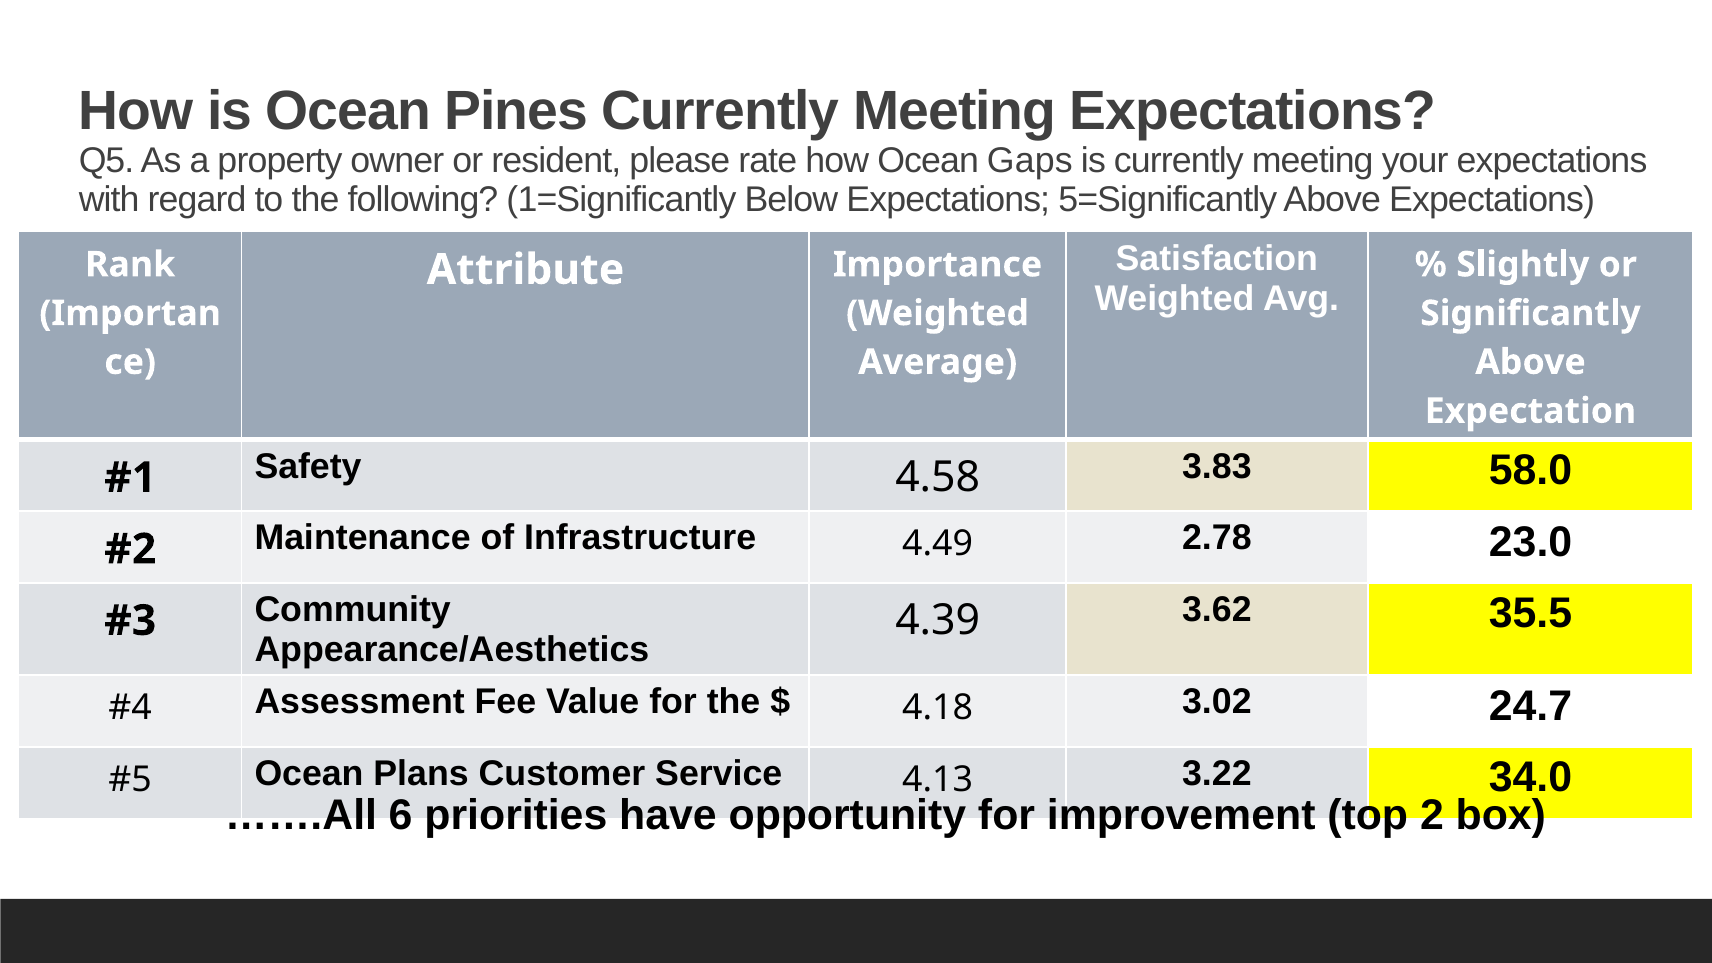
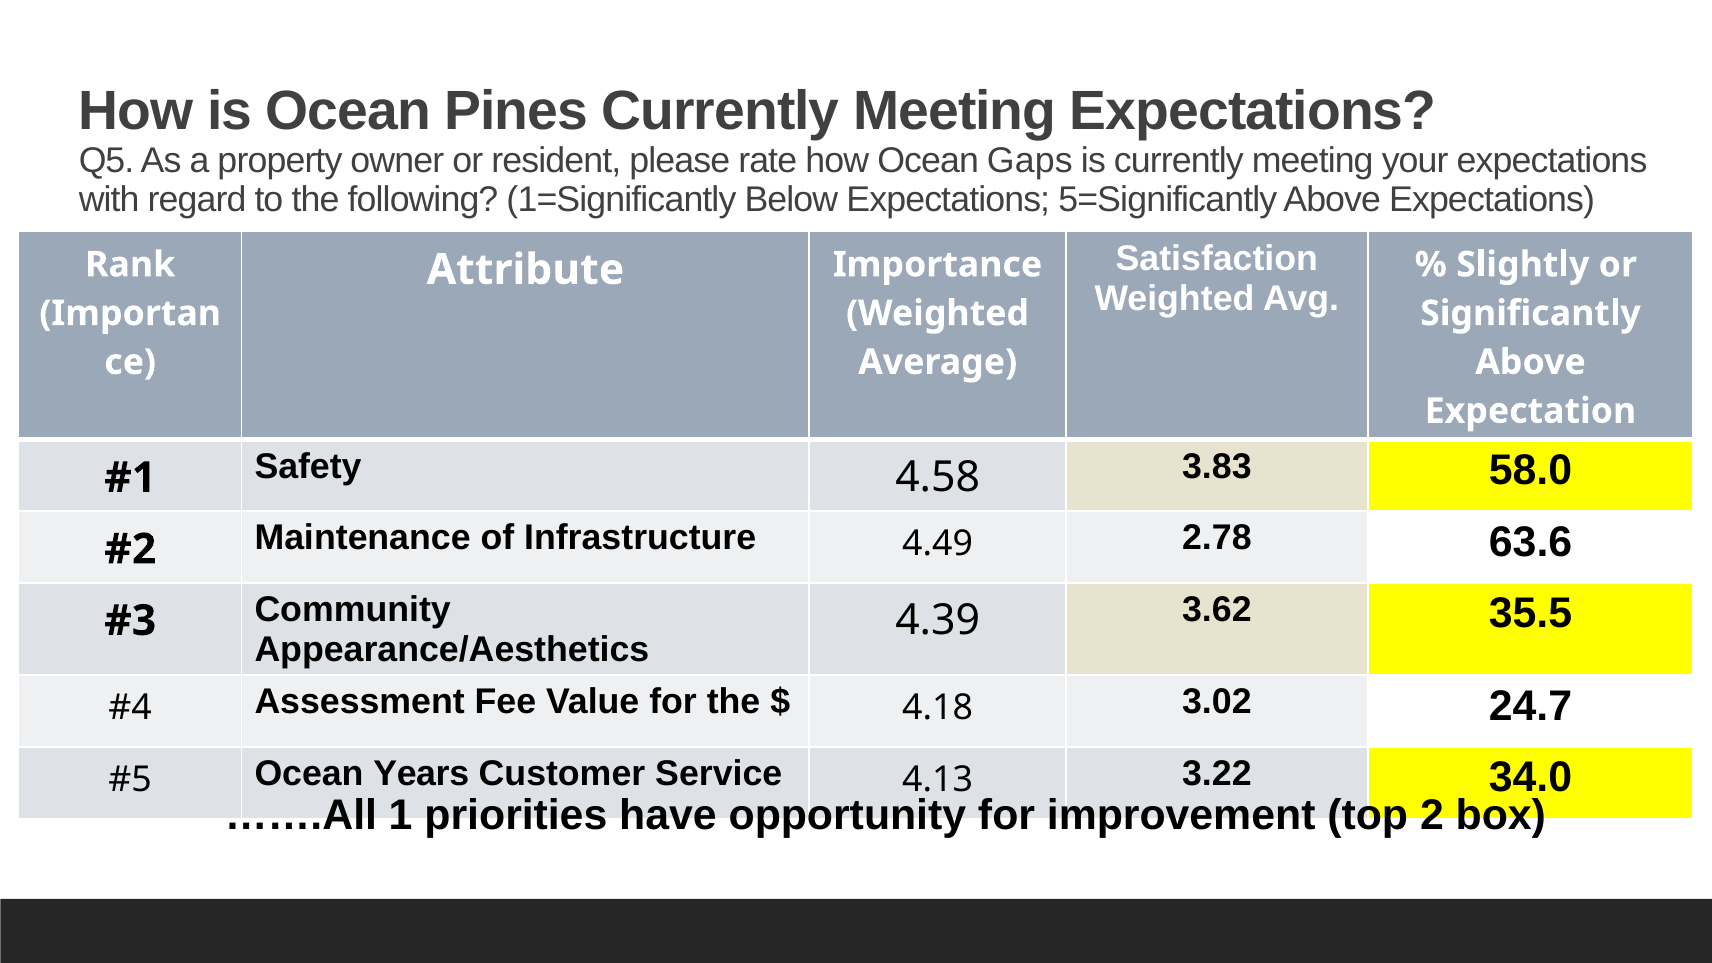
23.0: 23.0 -> 63.6 (1531, 542)
Plans: Plans -> Years (421, 774)
6: 6 -> 1 (401, 816)
